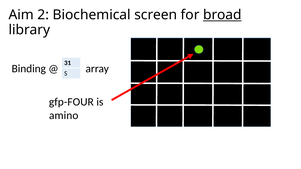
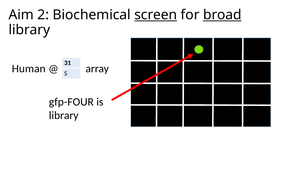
screen underline: none -> present (156, 15)
Binding: Binding -> Human (29, 69)
amino: amino -> library (64, 116)
